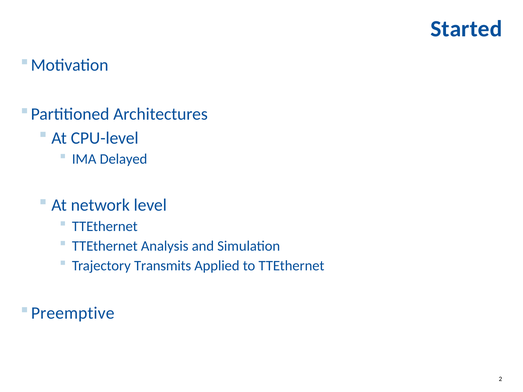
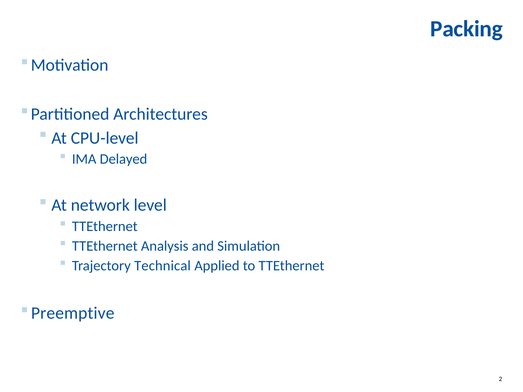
Started: Started -> Packing (466, 29)
Transmits: Transmits -> Technical (162, 266)
